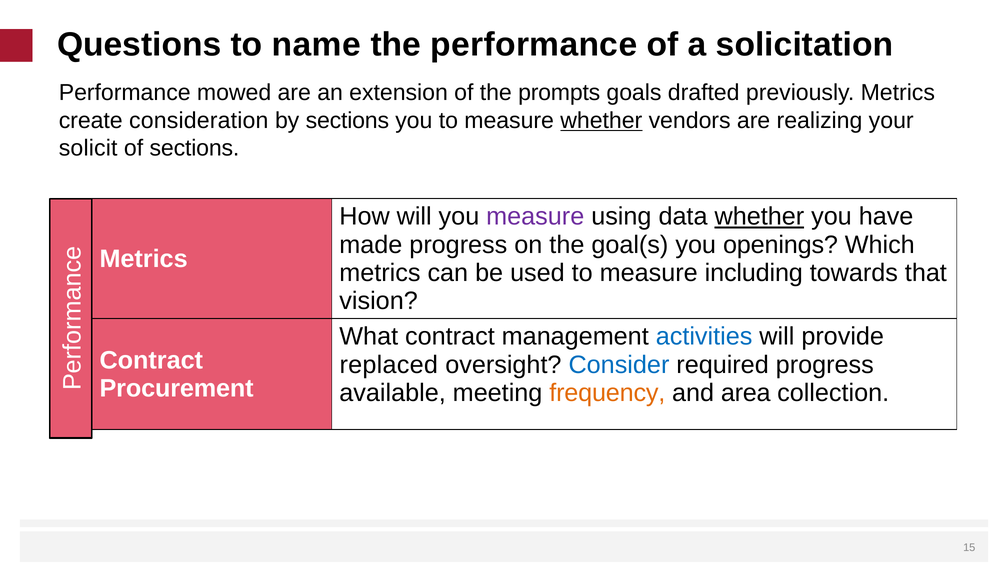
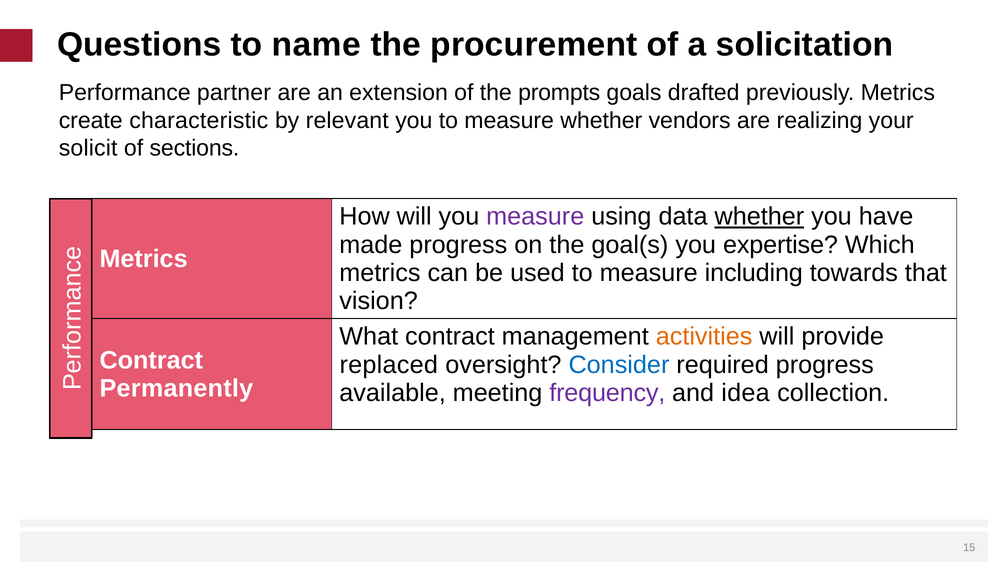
the performance: performance -> procurement (534, 45)
mowed: mowed -> partner (234, 93)
consideration: consideration -> characteristic (199, 121)
by sections: sections -> relevant (347, 121)
whether underline: present -> none (601, 121)
openings: openings -> expertise (780, 245)
activities colour: blue -> orange (704, 337)
Procurement: Procurement -> Permanently (176, 388)
frequency colour: orange -> purple (607, 393)
area: area -> idea (746, 393)
